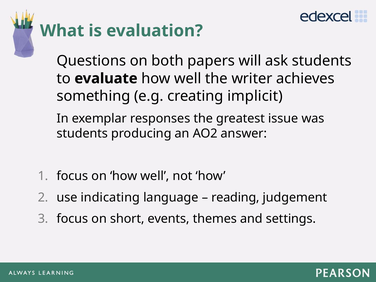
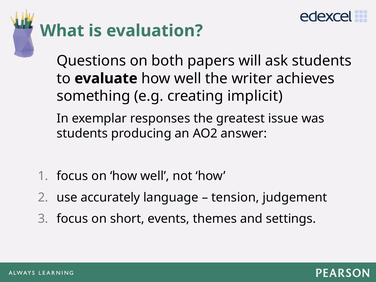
indicating: indicating -> accurately (110, 197)
reading: reading -> tension (235, 197)
